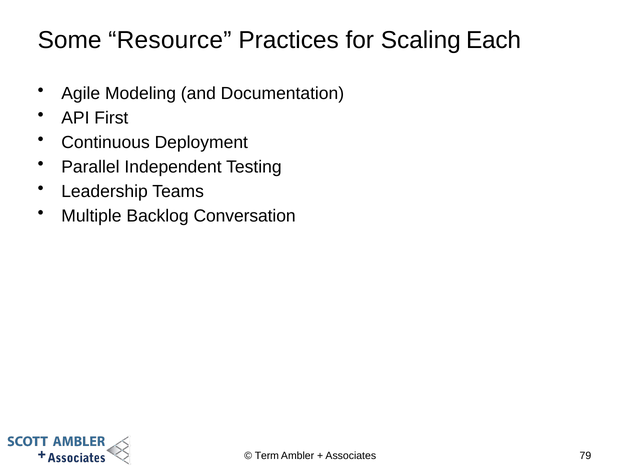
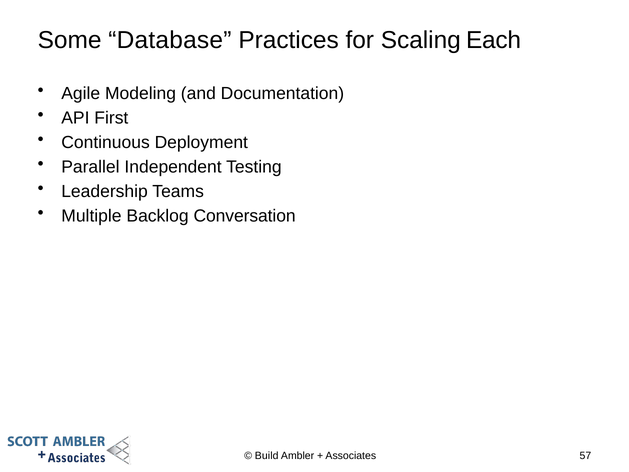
Resource: Resource -> Database (170, 40)
Term: Term -> Build (267, 456)
79: 79 -> 57 (585, 456)
